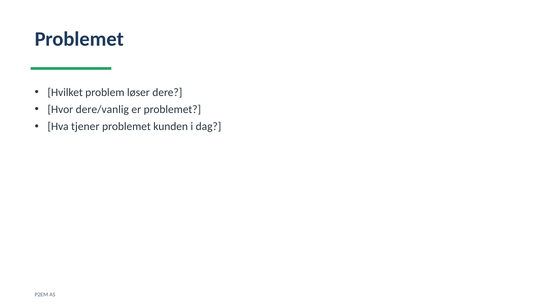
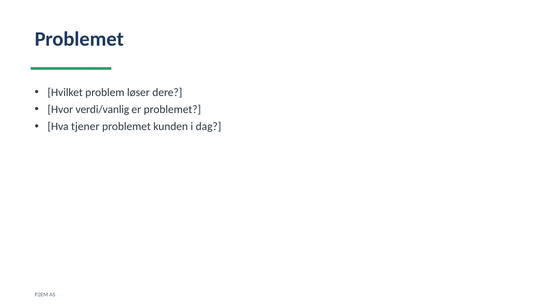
dere/vanlig: dere/vanlig -> verdi/vanlig (102, 110)
